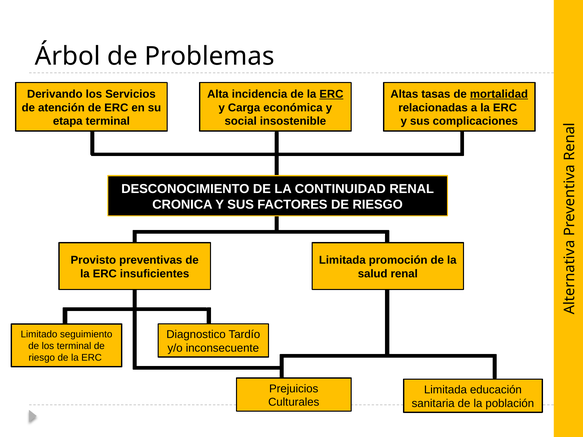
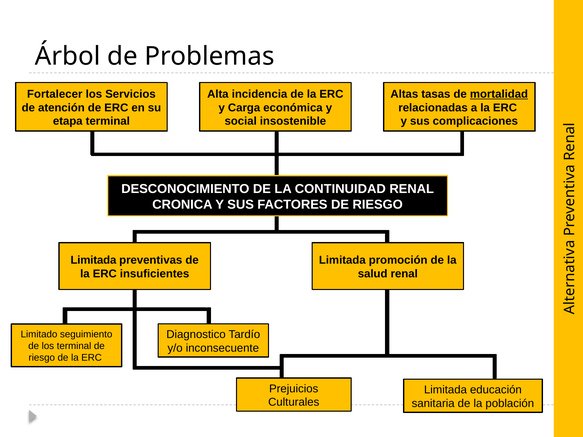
Derivando: Derivando -> Fortalecer (55, 94)
ERC underline: present -> none (331, 94)
Provisto: Provisto -> Limitada (93, 260)
